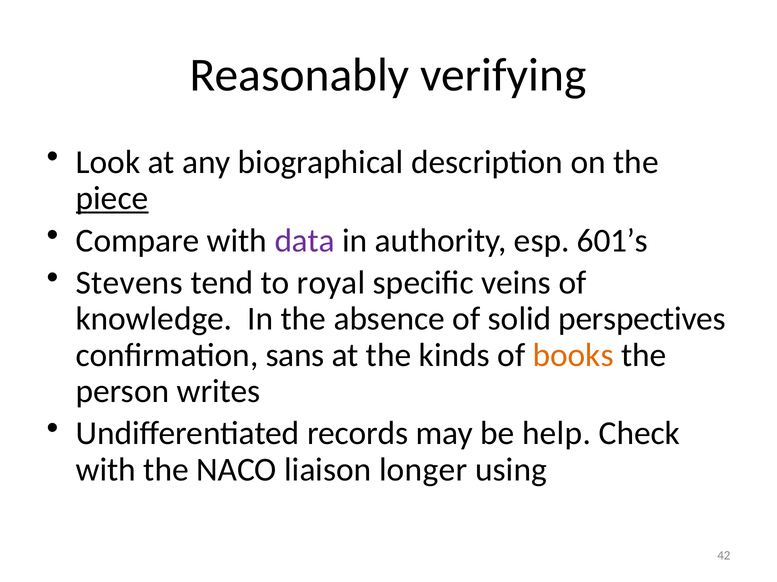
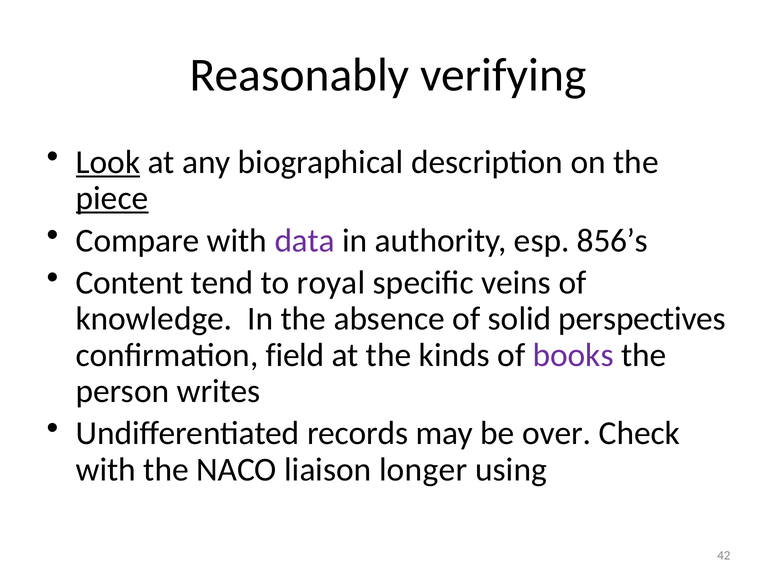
Look underline: none -> present (108, 162)
601’s: 601’s -> 856’s (612, 241)
Stevens: Stevens -> Content (130, 283)
sans: sans -> field (295, 355)
books colour: orange -> purple (573, 355)
help: help -> over (557, 434)
